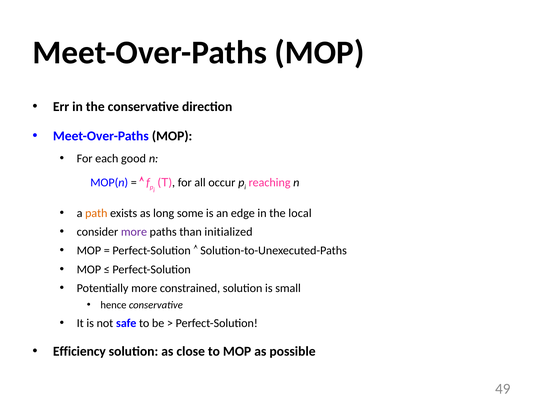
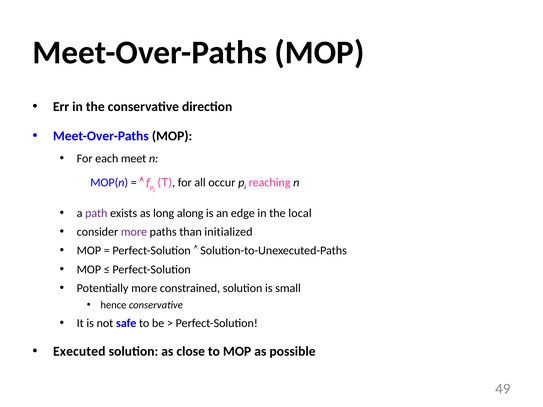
good: good -> meet (134, 159)
path colour: orange -> purple (96, 213)
some: some -> along (190, 213)
Efficiency: Efficiency -> Executed (79, 352)
